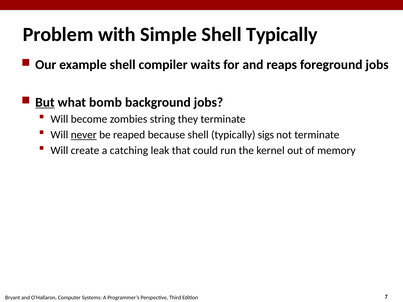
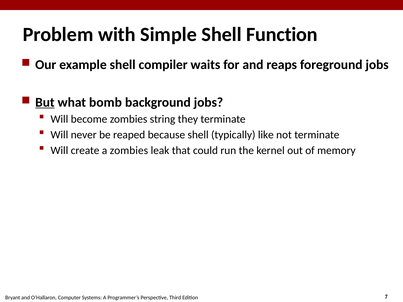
Simple Shell Typically: Typically -> Function (282, 35)
never underline: present -> none (84, 135)
sigs: sigs -> like (266, 135)
a catching: catching -> zombies (129, 151)
